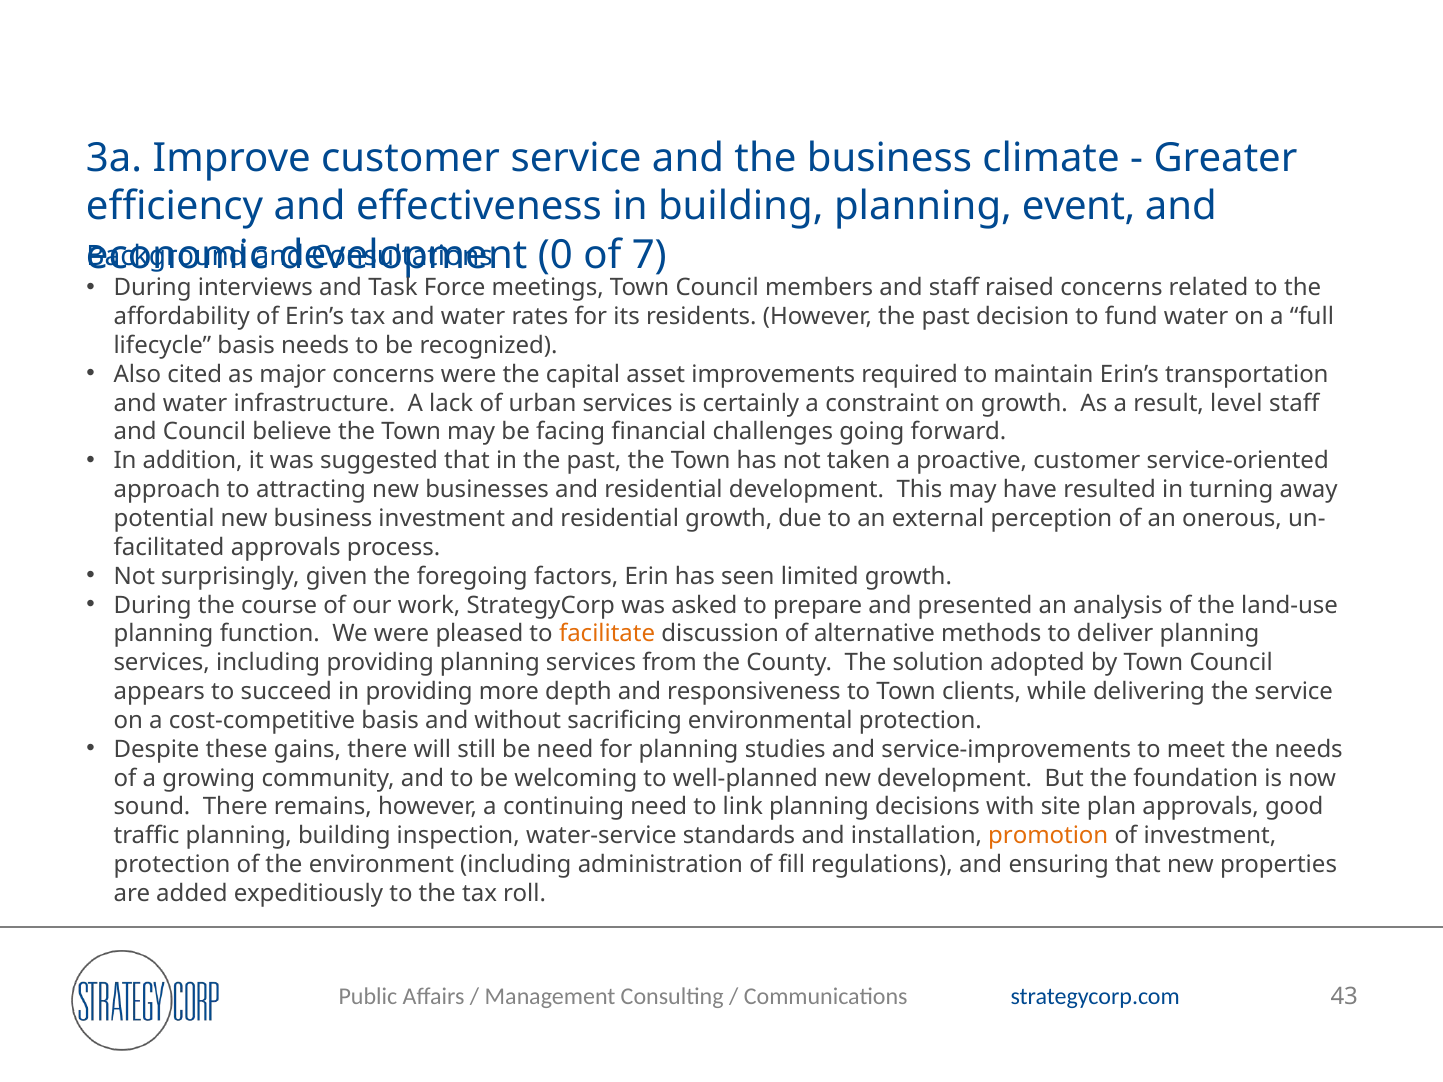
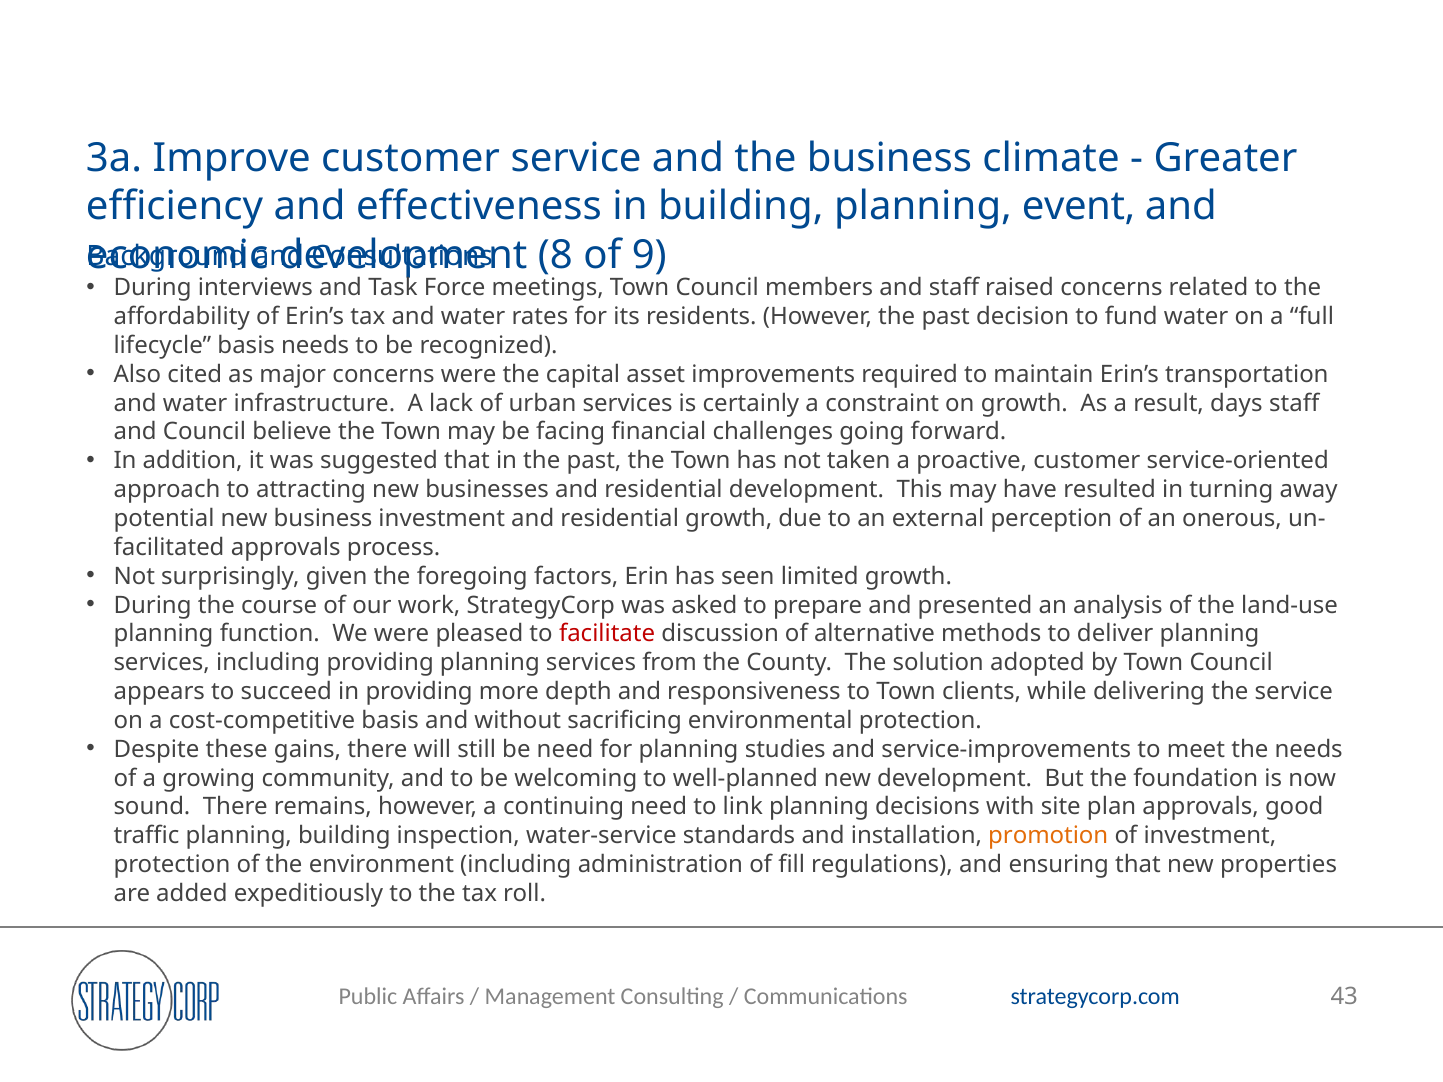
0: 0 -> 8 (555, 255)
7: 7 -> 9 (649, 255)
level: level -> days (1236, 403)
facilitate colour: orange -> red (607, 634)
